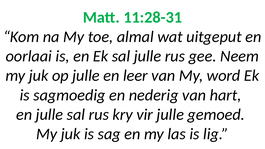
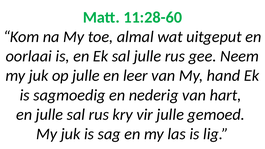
11:28-31: 11:28-31 -> 11:28-60 (153, 17)
word: word -> hand (223, 76)
